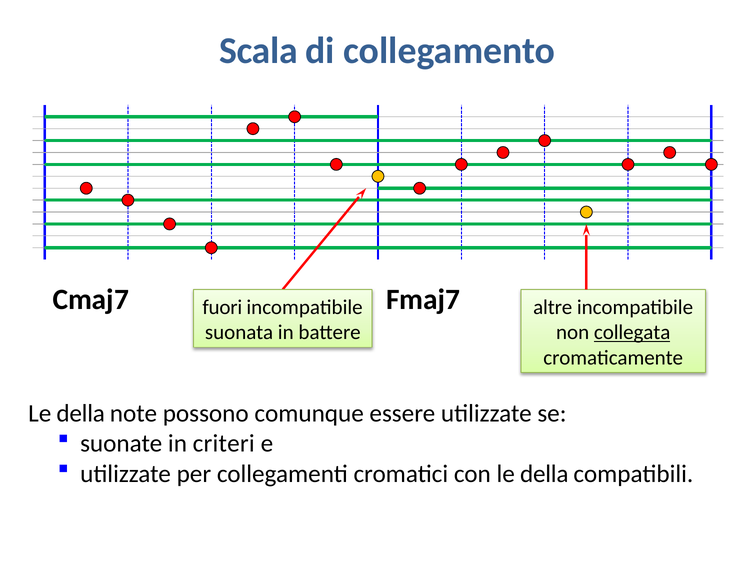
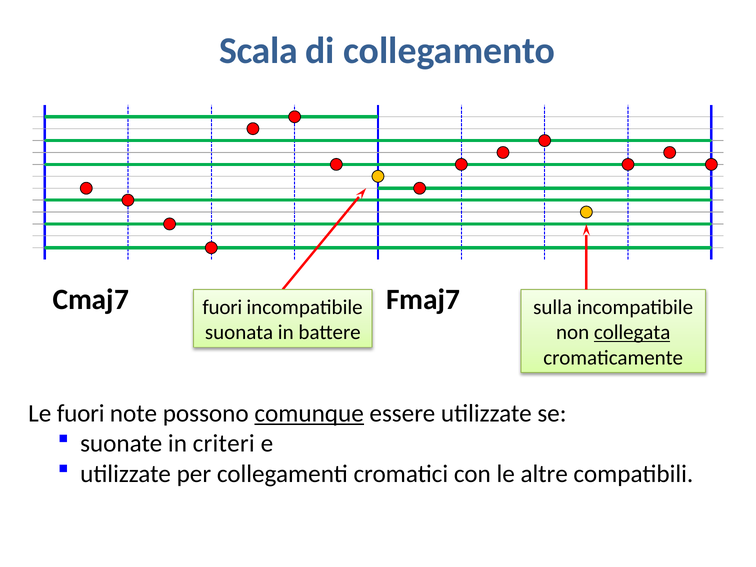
altre: altre -> sulla (553, 307)
della: della -> fuori (81, 413)
comunque underline: none -> present (309, 413)
con le della: della -> altre (544, 474)
